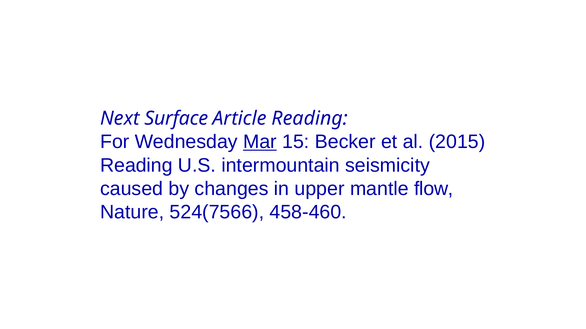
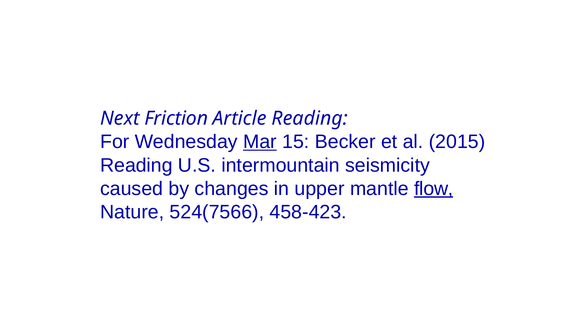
Surface: Surface -> Friction (176, 119)
flow underline: none -> present (434, 189)
458-460: 458-460 -> 458-423 (308, 212)
